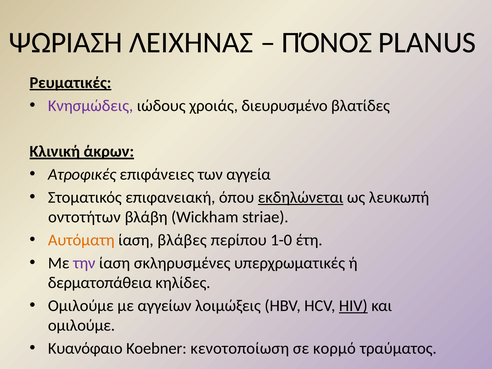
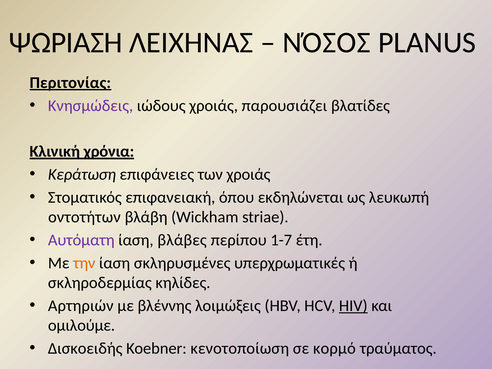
ΠΌΝΟΣ: ΠΌΝΟΣ -> ΝΌΣΟΣ (327, 42)
Ρευματικές: Ρευματικές -> Περιτονίας (70, 83)
διευρυσμένο: διευρυσμένο -> παρουσιάζει (284, 106)
άκρων: άκρων -> χρόνια (109, 152)
Ατροφικές: Ατροφικές -> Κεράτωση (82, 174)
των αγγεία: αγγεία -> χροιάς (248, 174)
εκδηλώνεται underline: present -> none (301, 197)
Αυτόματη colour: orange -> purple (81, 240)
1-0: 1-0 -> 1-7 (281, 240)
την colour: purple -> orange (84, 263)
δερματοπάθεια: δερματοπάθεια -> σκληροδερμίας (100, 283)
Ομιλούμε: Ομιλούμε -> Αρτηριών (81, 306)
αγγείων: αγγείων -> βλέννης (164, 306)
Κυανόφαιο: Κυανόφαιο -> Δισκοειδής (85, 348)
